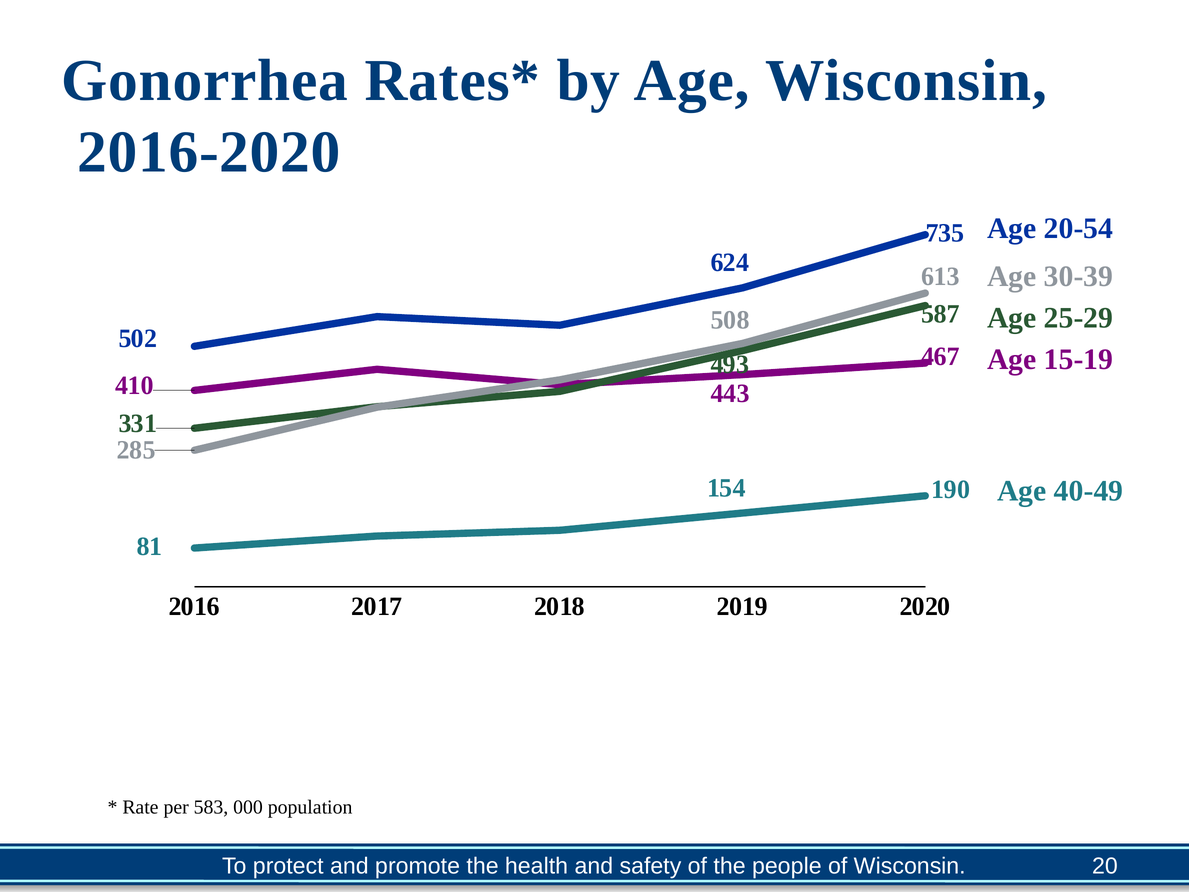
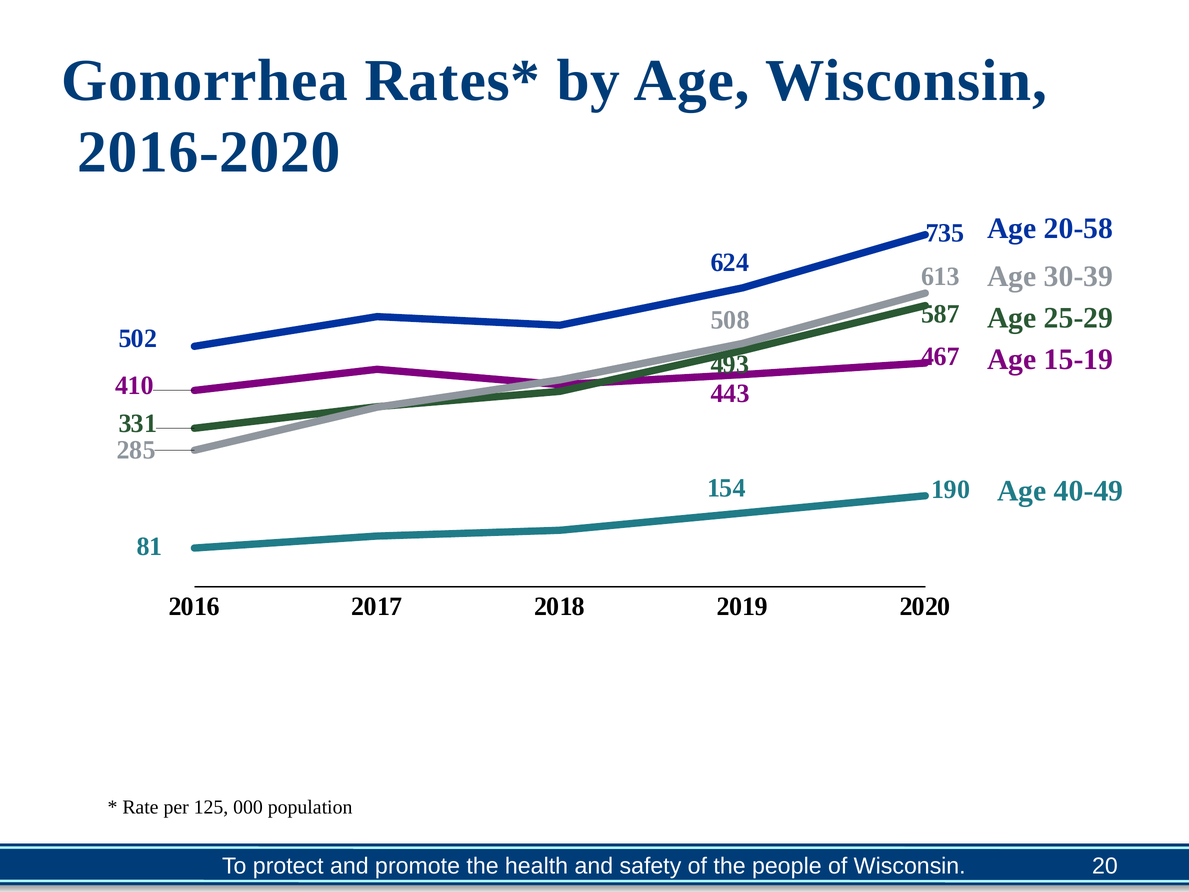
20-54: 20-54 -> 20-58 (1079, 228)
583: 583 -> 125 (211, 807)
